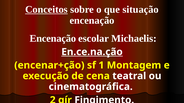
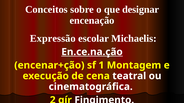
Conceitos underline: present -> none (46, 10)
situação: situação -> designar (141, 10)
Encenação: Encenação -> Expressão (53, 39)
